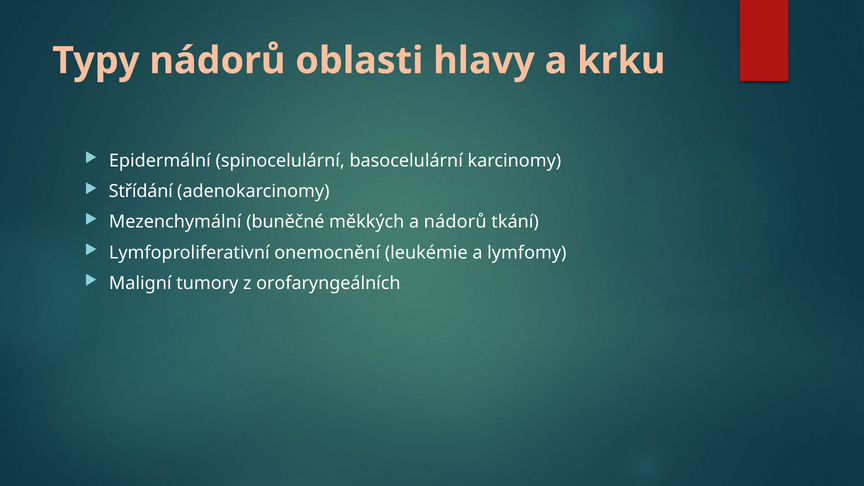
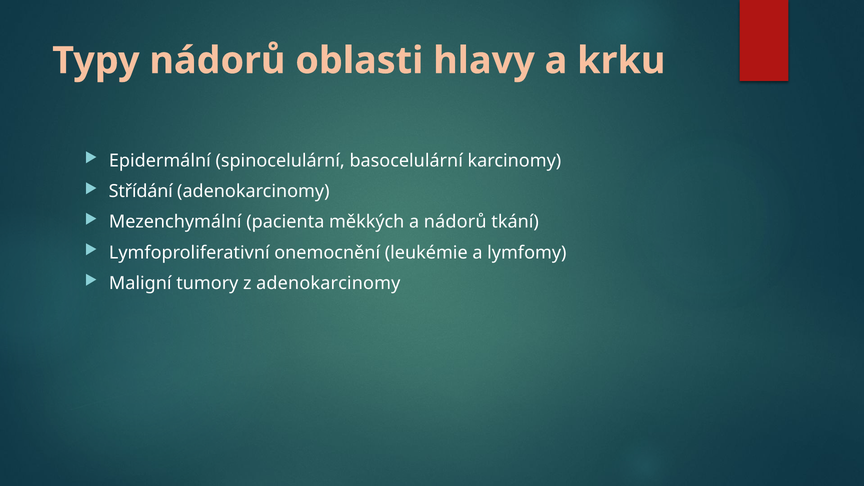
buněčné: buněčné -> pacienta (285, 222)
z orofaryngeálních: orofaryngeálních -> adenokarcinomy (328, 283)
